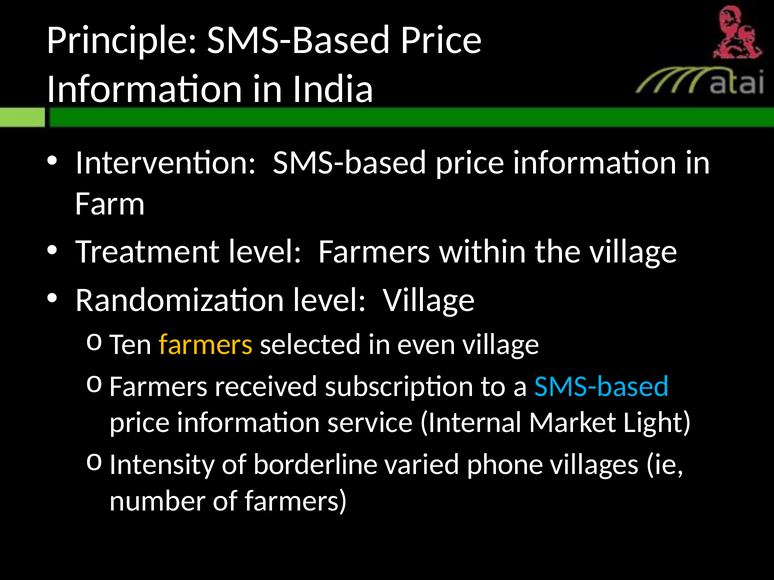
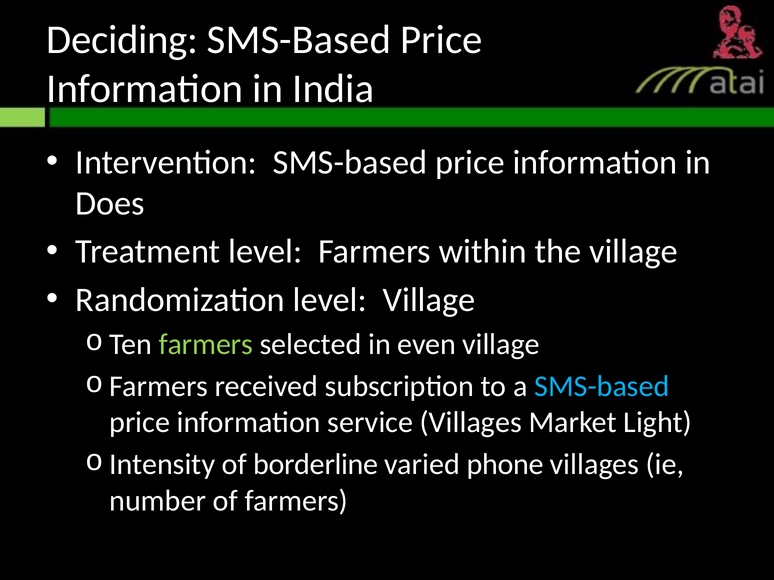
Principle: Principle -> Deciding (122, 40)
Farm: Farm -> Does (110, 204)
farmers colour: yellow -> light green (206, 344)
service Internal: Internal -> Villages (471, 423)
